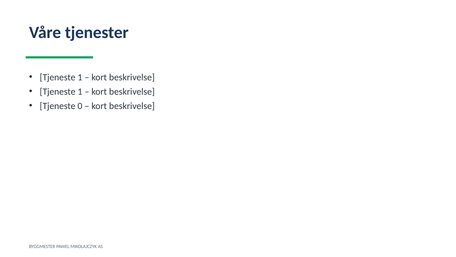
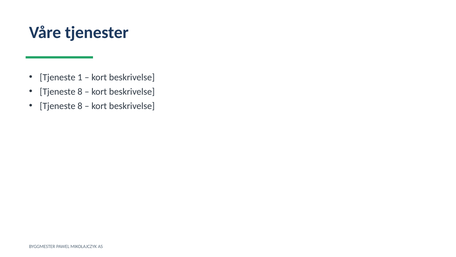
1: 1 -> 8 (80, 91)
0: 0 -> 8 (80, 106)
